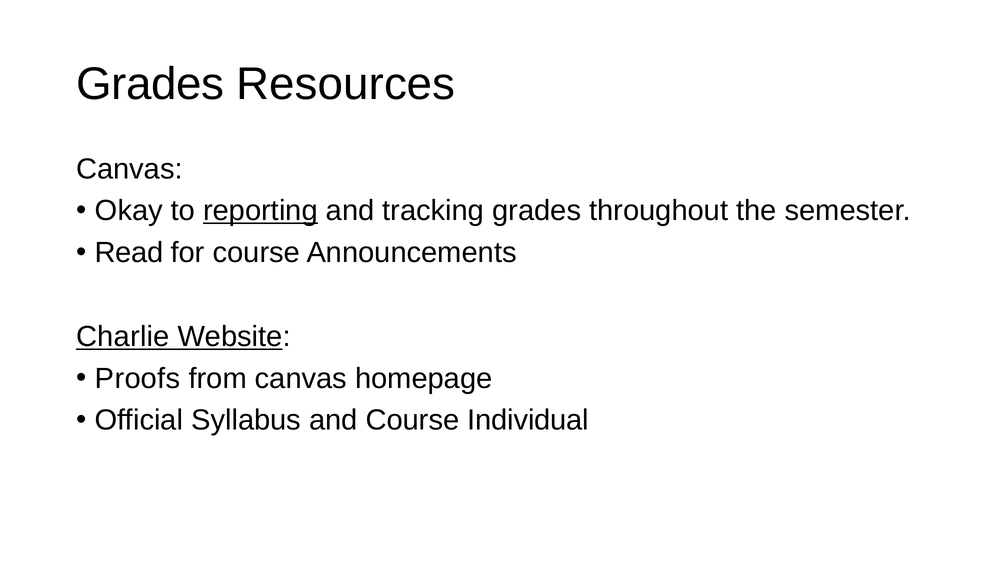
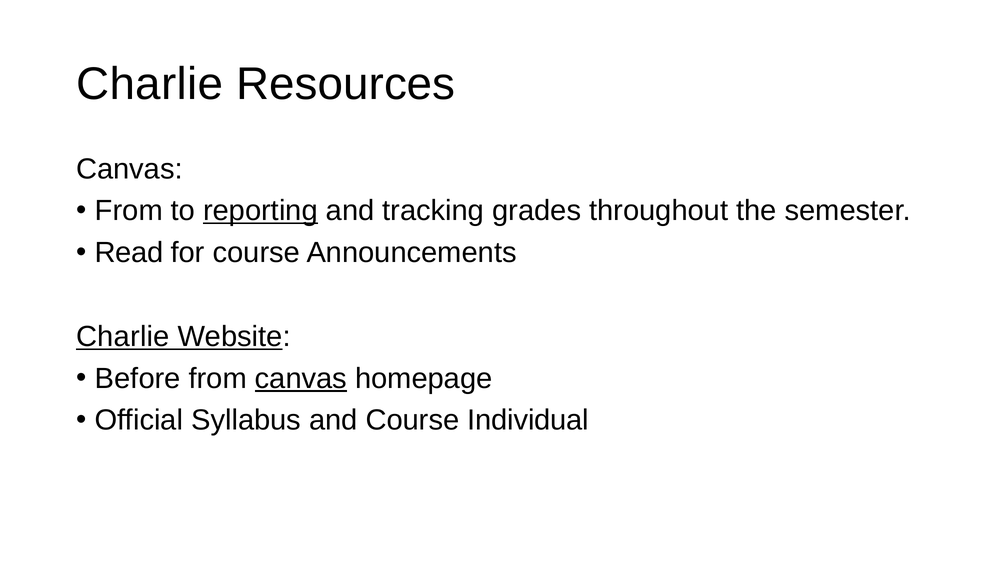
Grades: Grades -> Charlie (150, 84)
Okay: Okay -> From (129, 211)
Proofs: Proofs -> Before (138, 378)
canvas underline: none -> present (301, 378)
